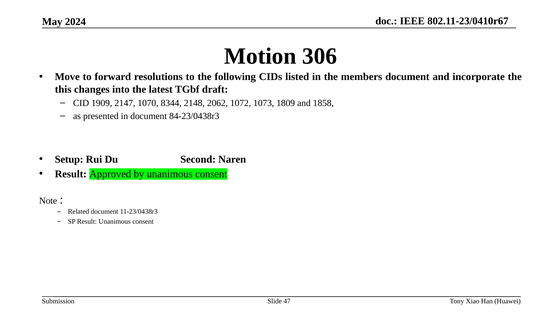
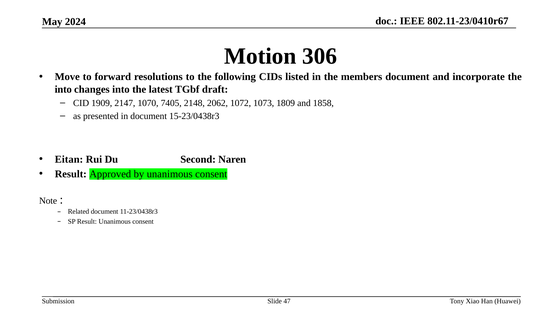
this: this -> into (63, 89)
8344: 8344 -> 7405 (171, 103)
84-23/0438r3: 84-23/0438r3 -> 15-23/0438r3 (194, 116)
Setup: Setup -> Eitan (69, 159)
